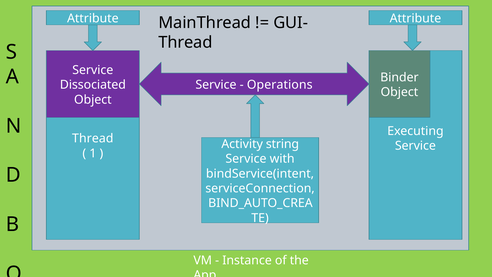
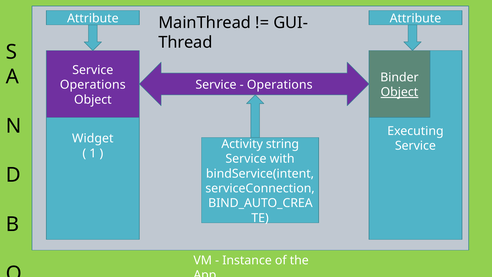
Dissociated: Dissociated -> Operations (93, 85)
Object underline: none -> present (399, 92)
Thread: Thread -> Widget (93, 138)
